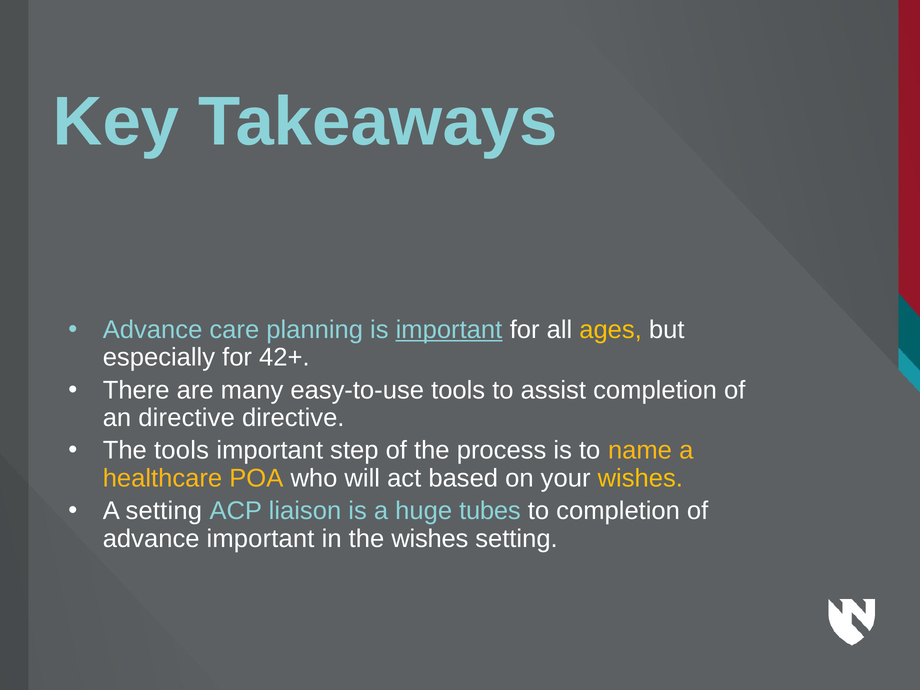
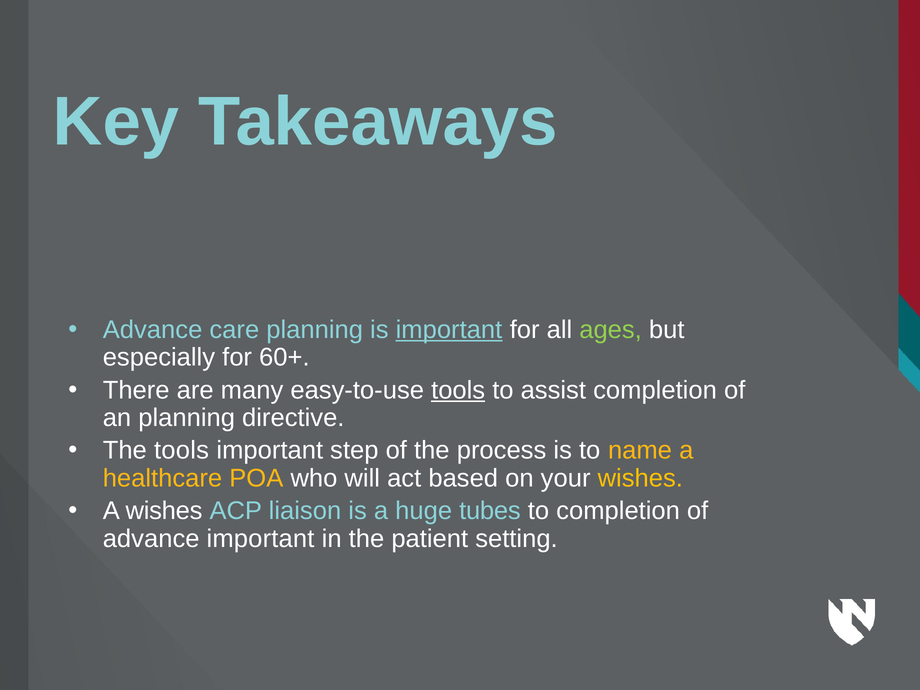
ages colour: yellow -> light green (611, 330)
42+: 42+ -> 60+ (284, 357)
tools underline: none -> present (458, 390)
an directive: directive -> planning (187, 418)
A setting: setting -> wishes (164, 511)
the wishes: wishes -> patient (430, 539)
